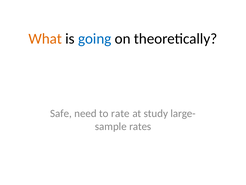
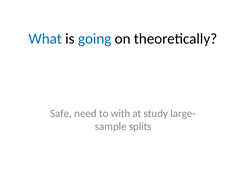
What colour: orange -> blue (45, 39)
rate: rate -> with (120, 113)
rates: rates -> splits (140, 126)
